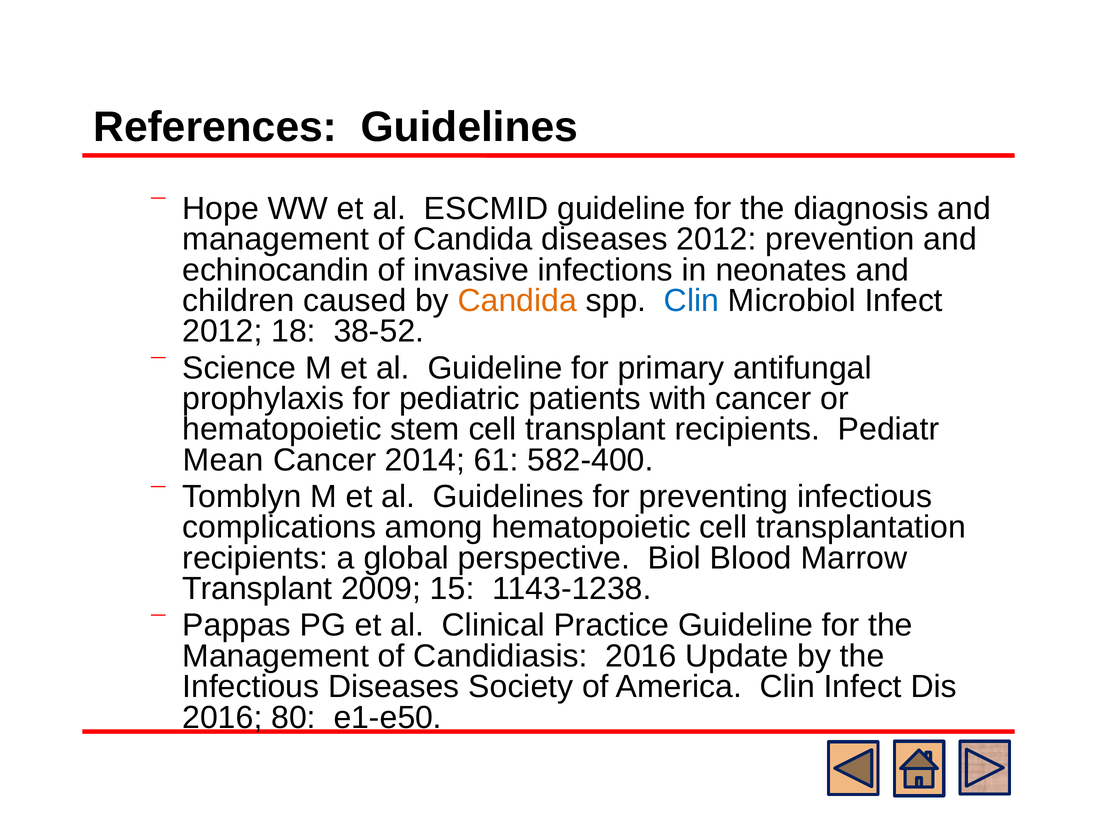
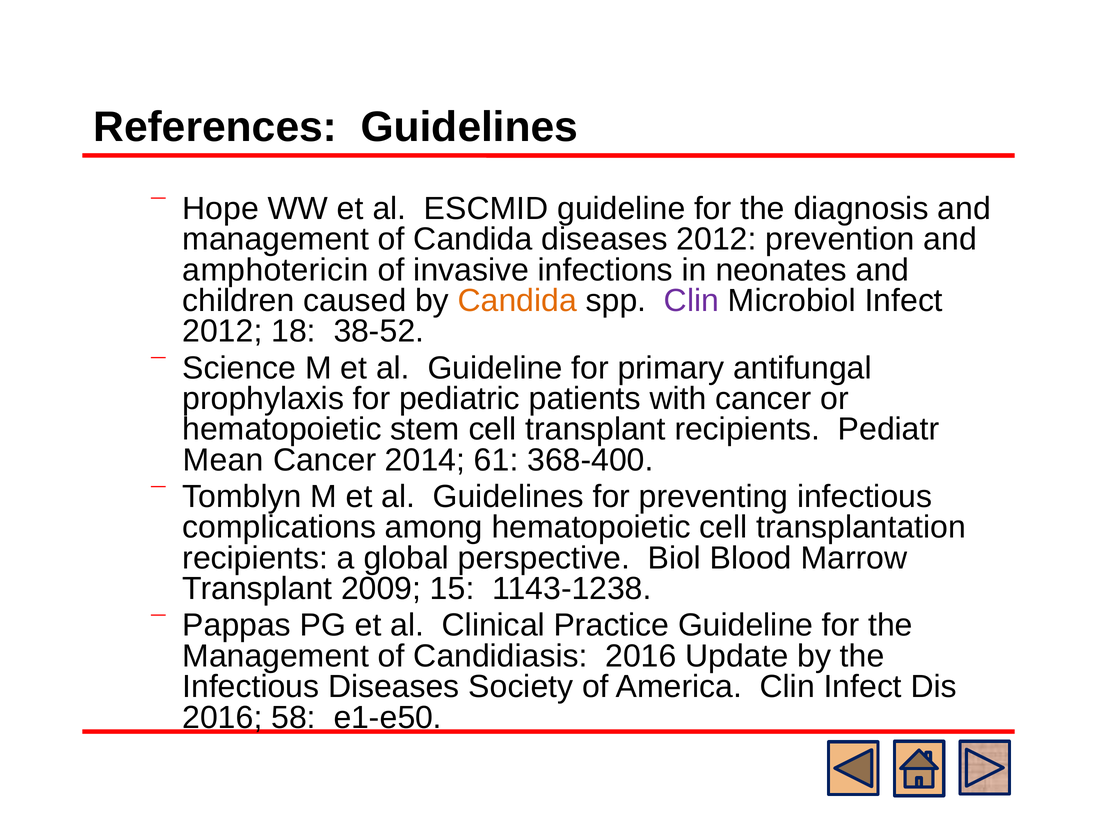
echinocandin: echinocandin -> amphotericin (276, 270)
Clin colour: blue -> purple (692, 301)
582-400: 582-400 -> 368-400 (590, 460)
80: 80 -> 58 (293, 717)
